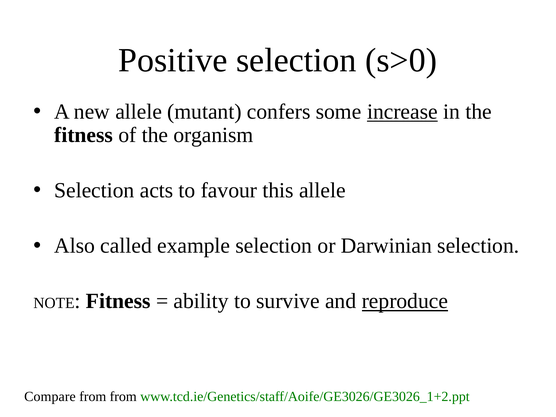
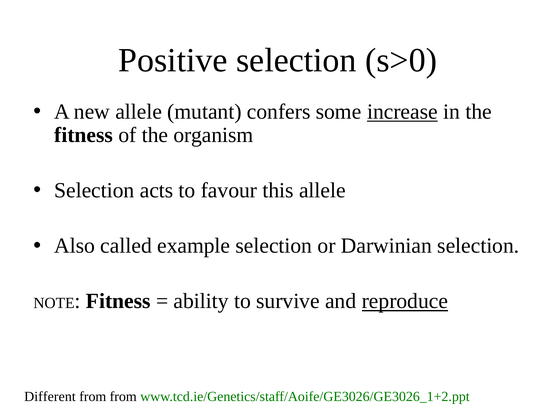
Compare: Compare -> Different (50, 397)
